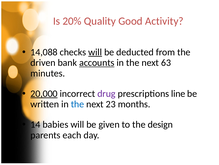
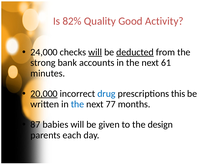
20%: 20% -> 82% (72, 21)
14,088: 14,088 -> 24,000 (44, 52)
deducted underline: none -> present (135, 52)
driven: driven -> strong (43, 62)
accounts underline: present -> none (97, 62)
63: 63 -> 61 (166, 62)
drug colour: purple -> blue (106, 93)
line: line -> this (178, 93)
23: 23 -> 77 (111, 104)
14: 14 -> 87 (35, 124)
